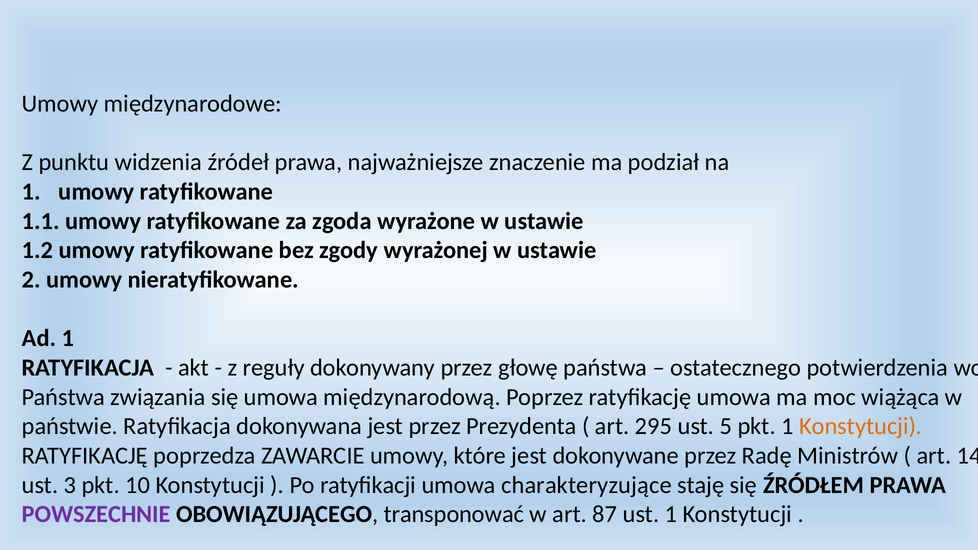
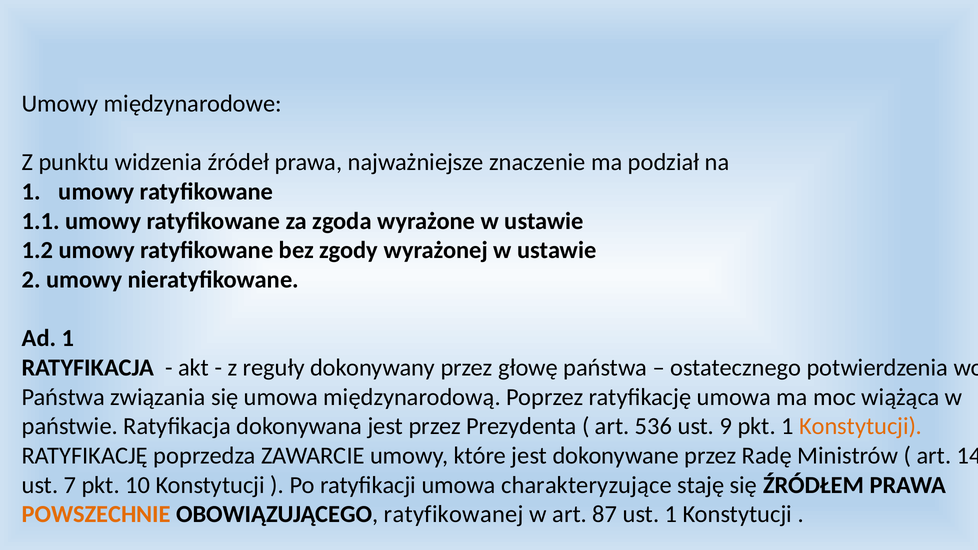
295: 295 -> 536 (654, 426)
5: 5 -> 9 (726, 426)
3: 3 -> 7 (70, 485)
POWSZECHNIE colour: purple -> orange (96, 514)
transponować: transponować -> ratyfikowanej (454, 514)
